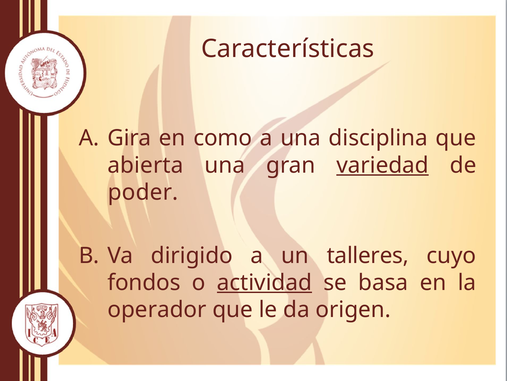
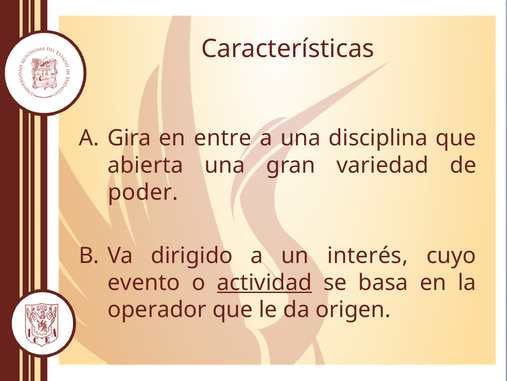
como: como -> entre (223, 138)
variedad underline: present -> none (383, 165)
talleres: talleres -> interés (368, 255)
fondos: fondos -> evento (144, 282)
